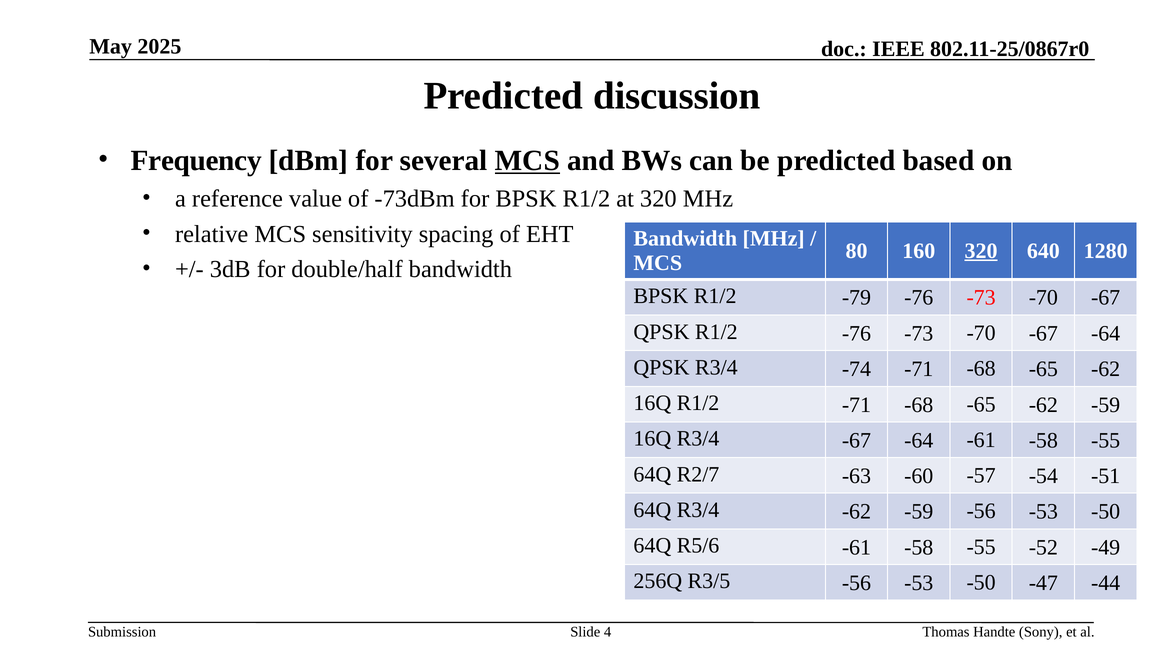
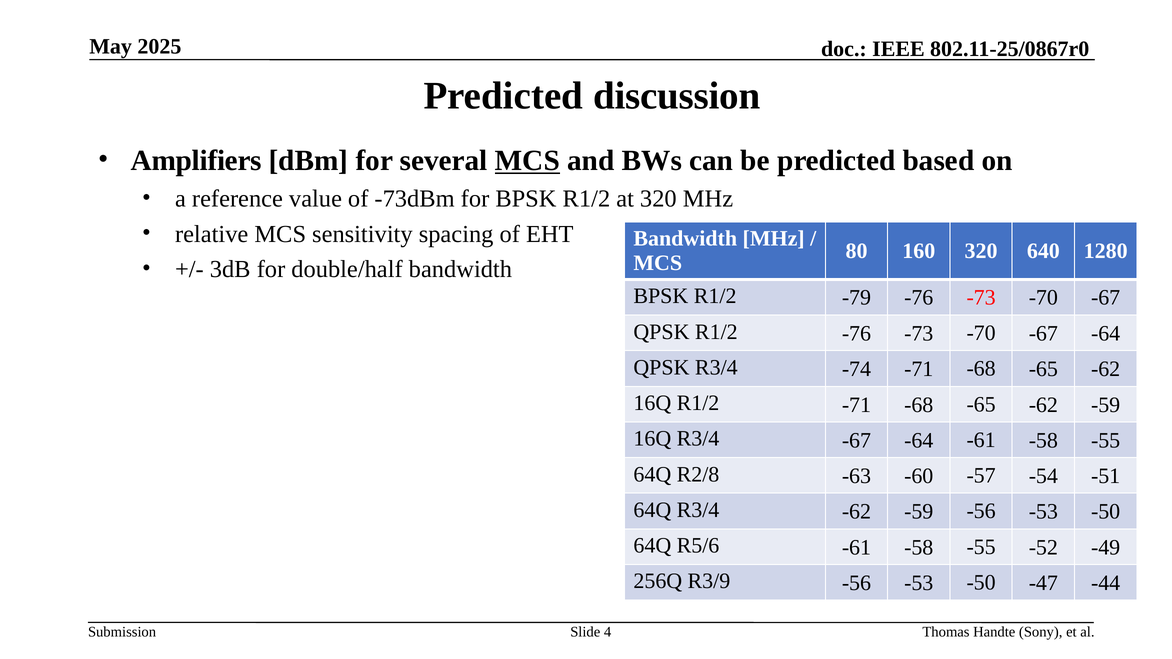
Frequency: Frequency -> Amplifiers (196, 161)
320 underline: present -> none (981, 251)
R2/7: R2/7 -> R2/8 (698, 474)
R3/5: R3/5 -> R3/9 (709, 581)
